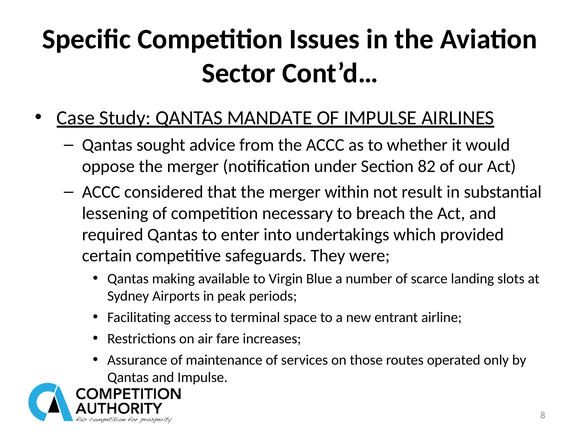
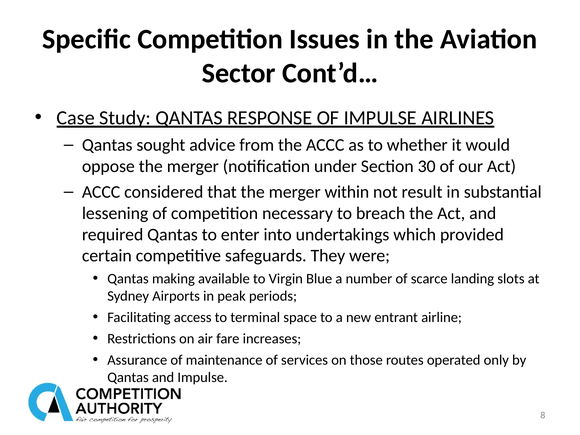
MANDATE: MANDATE -> RESPONSE (270, 118)
82: 82 -> 30 (427, 166)
